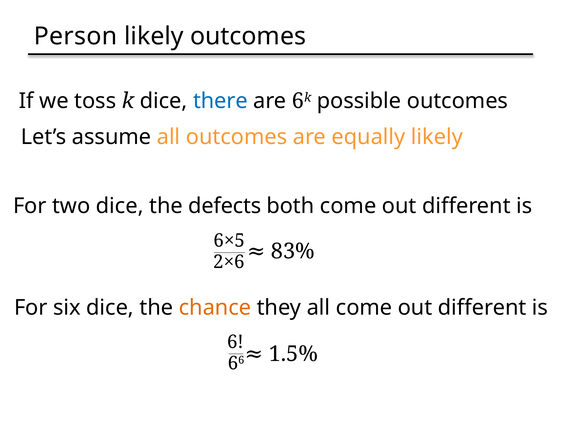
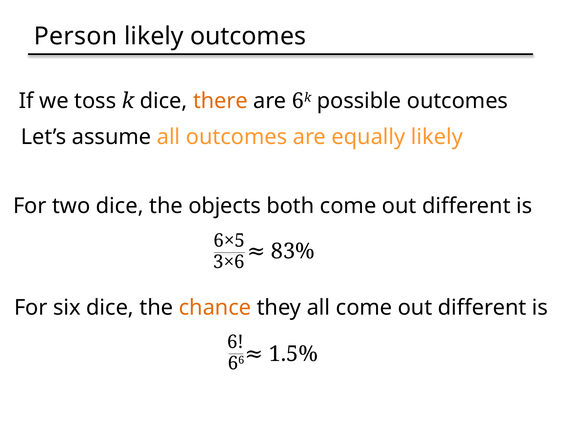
there colour: blue -> orange (220, 101)
defects: defects -> objects (225, 206)
2×6: 2×6 -> 3×6 (229, 262)
